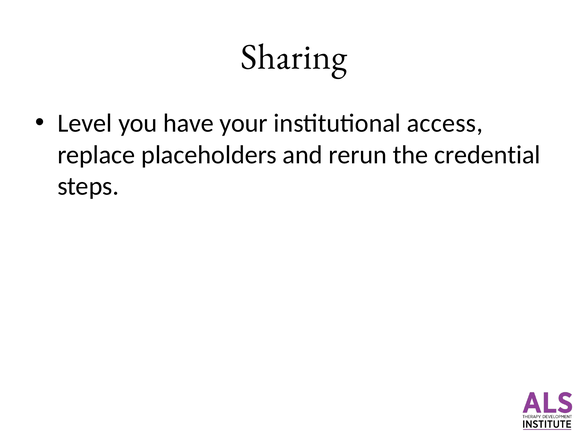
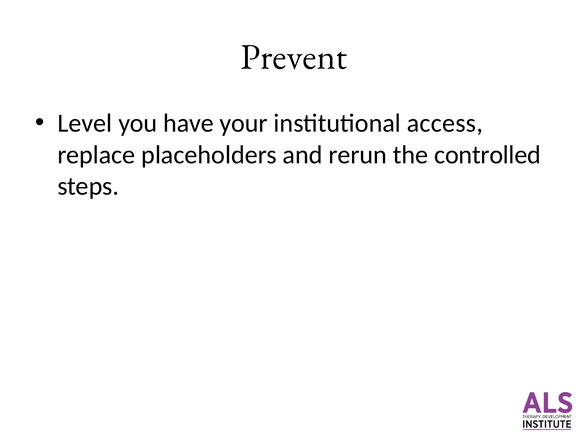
Sharing: Sharing -> Prevent (294, 57)
credential: credential -> controlled (488, 155)
